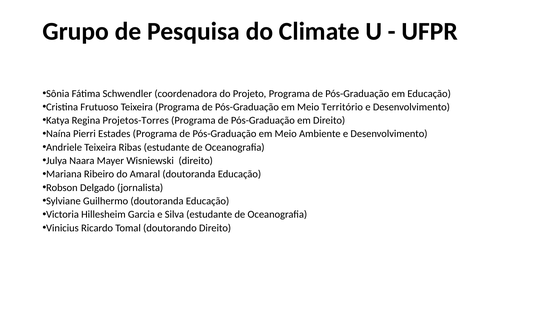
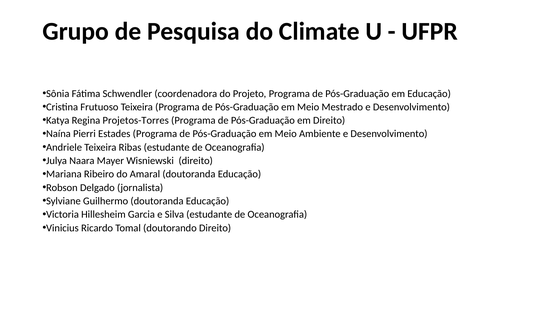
Território: Território -> Mestrado (342, 107)
